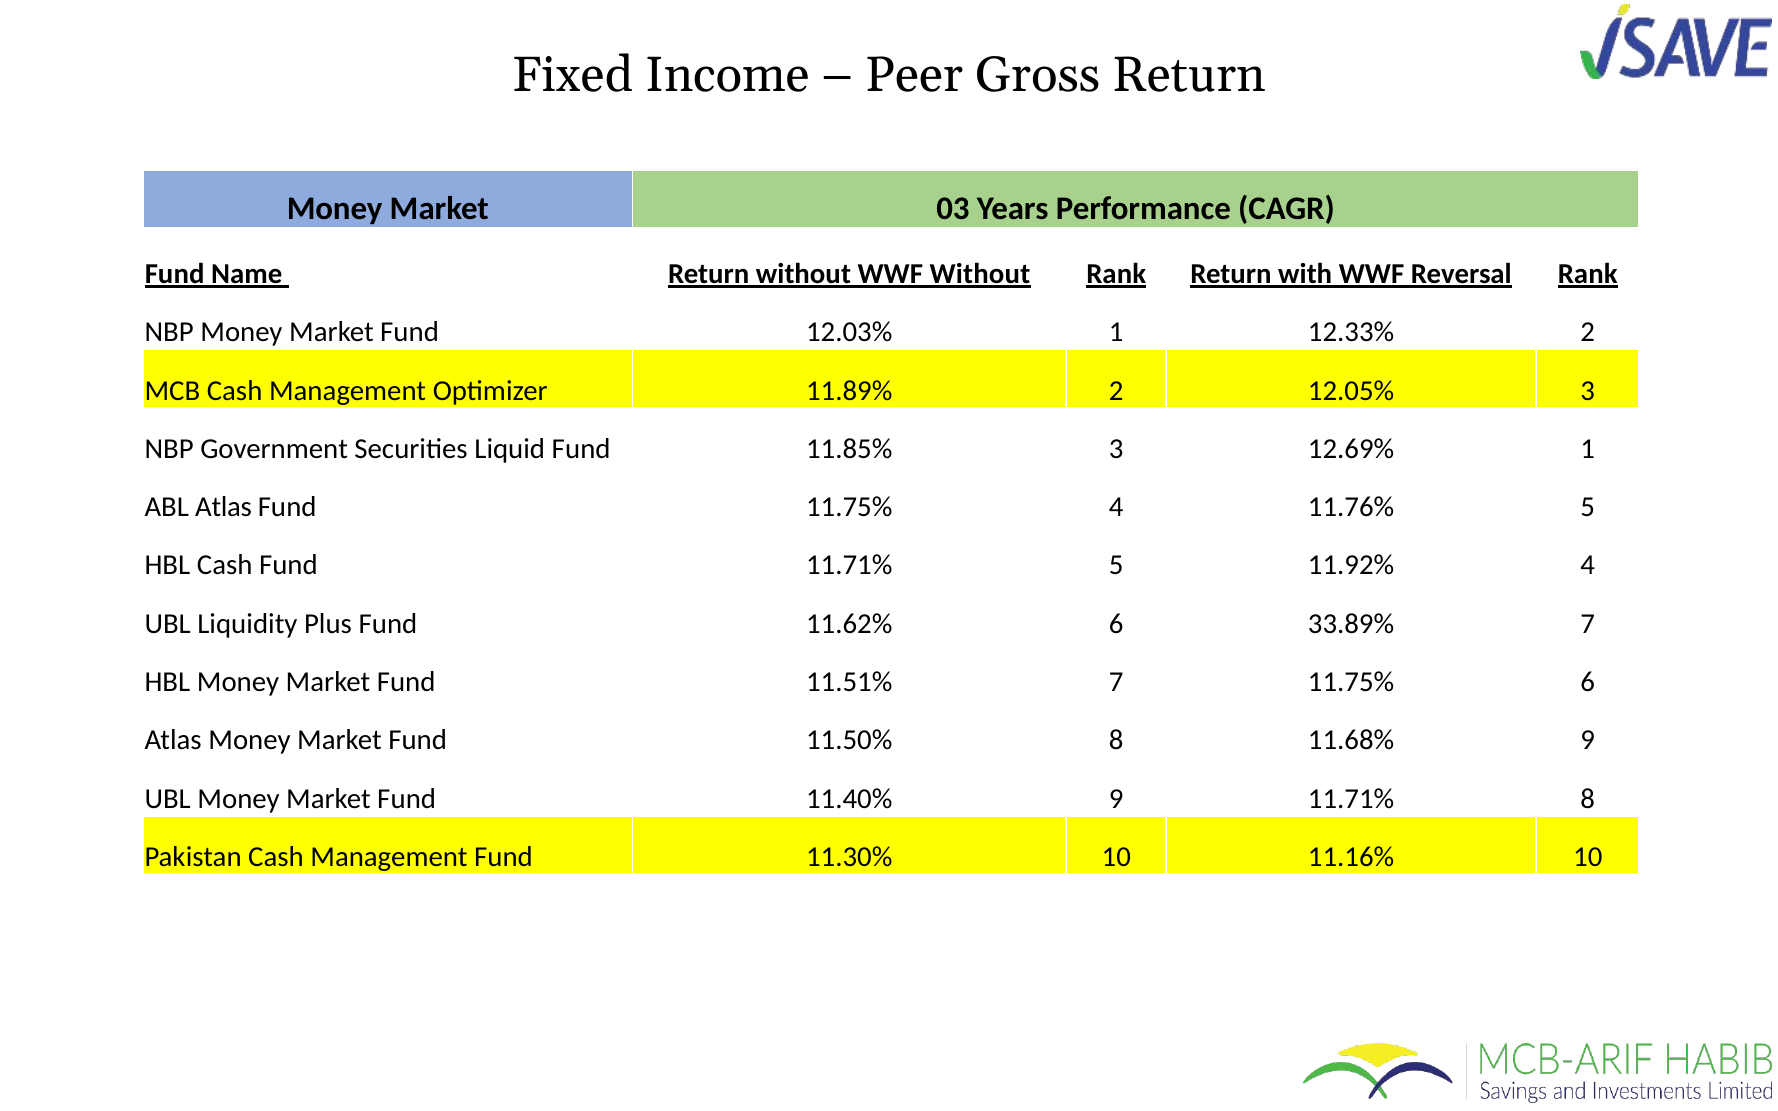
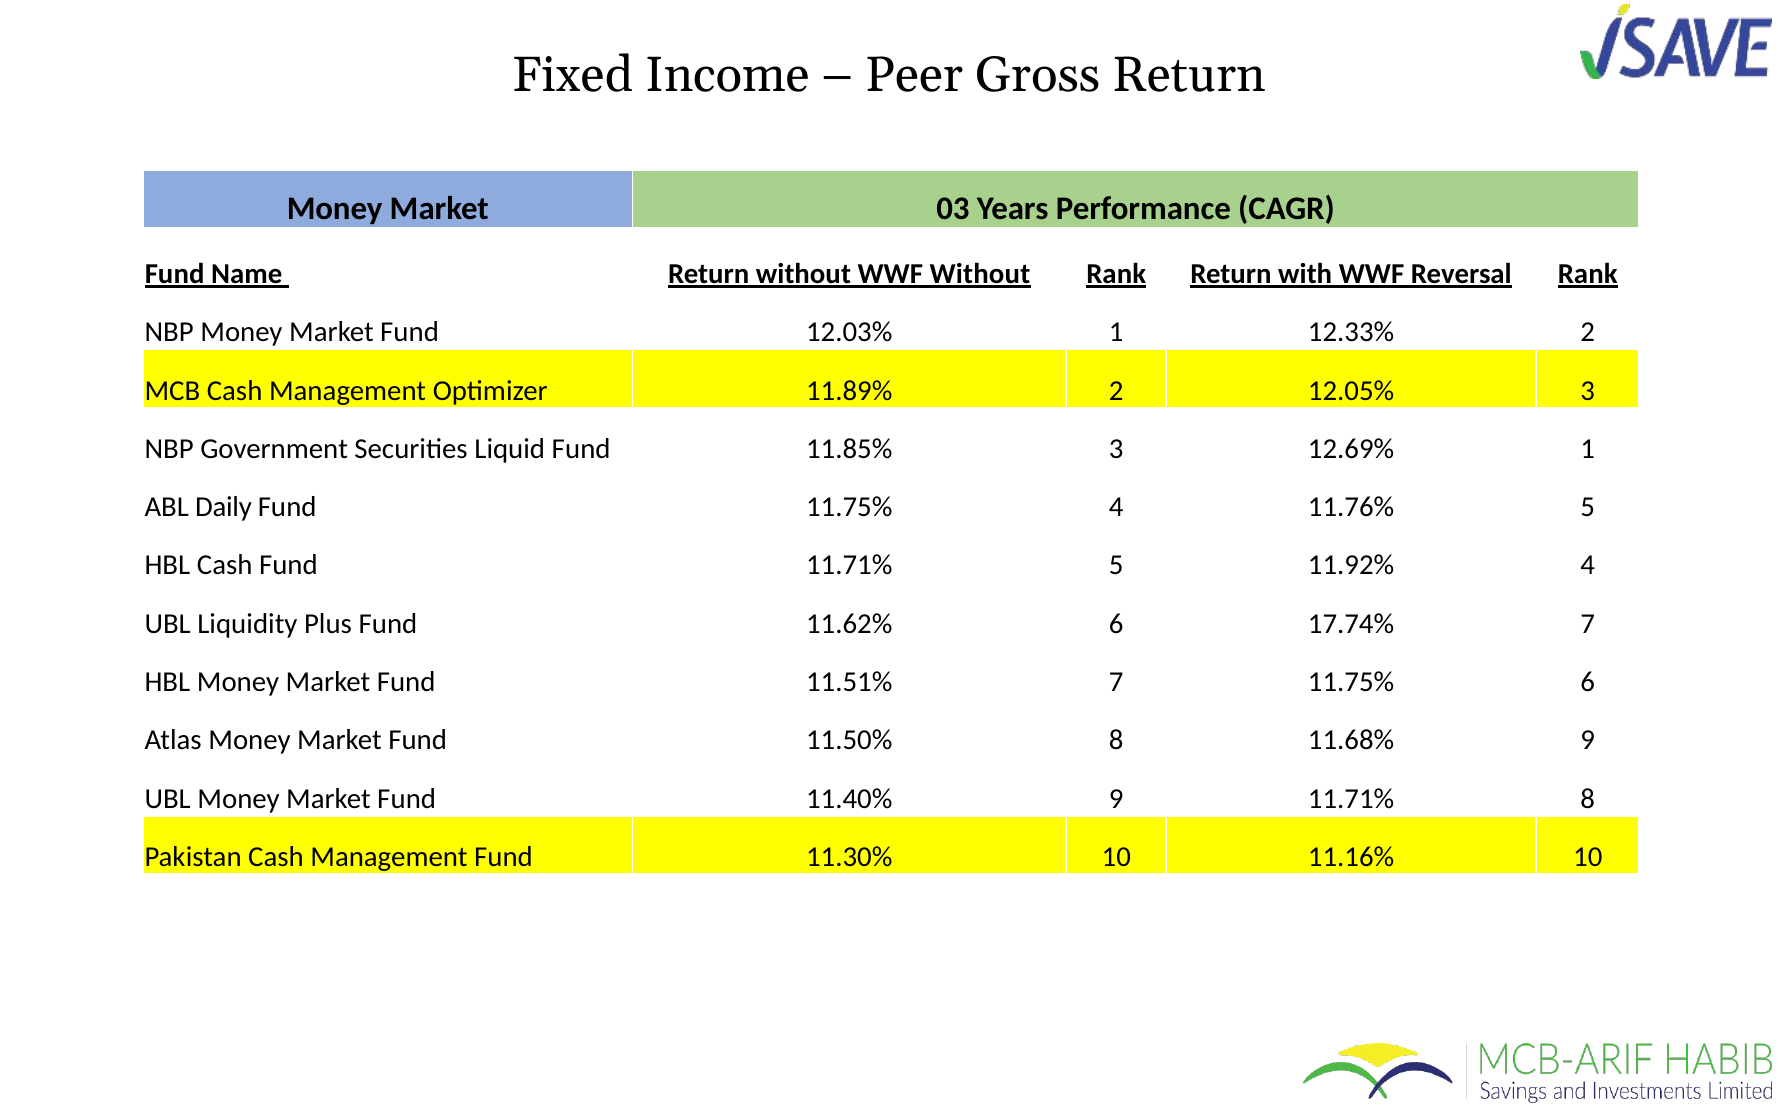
ABL Atlas: Atlas -> Daily (224, 507)
33.89%: 33.89% -> 17.74% (1351, 624)
